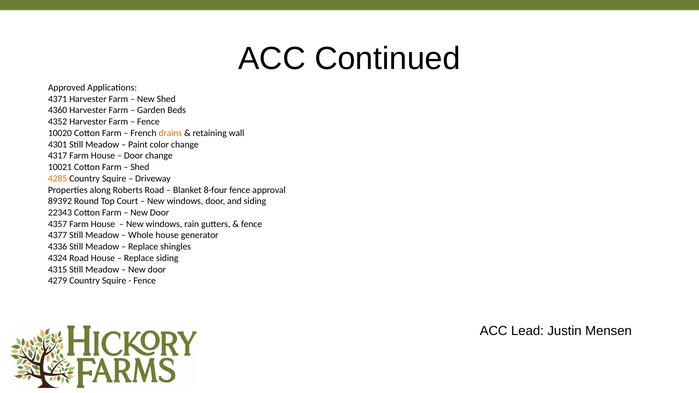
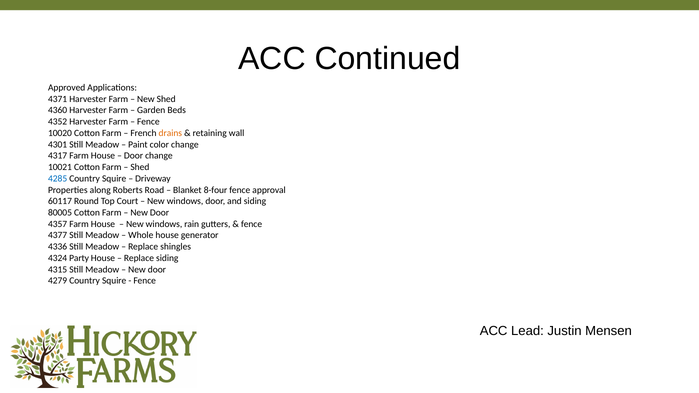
4285 colour: orange -> blue (58, 179)
89392: 89392 -> 60117 (60, 201)
22343: 22343 -> 80005 (60, 213)
4324 Road: Road -> Party (79, 258)
